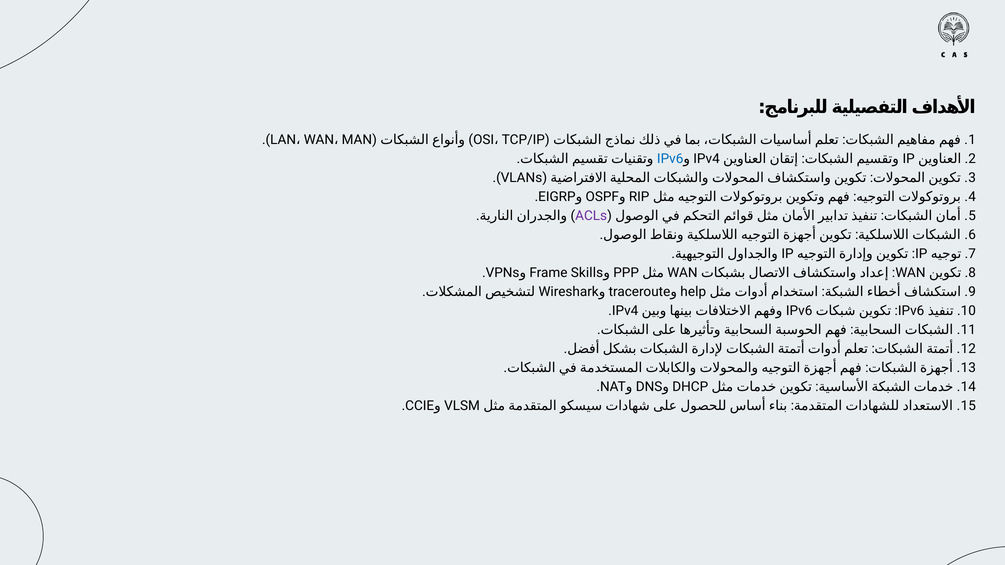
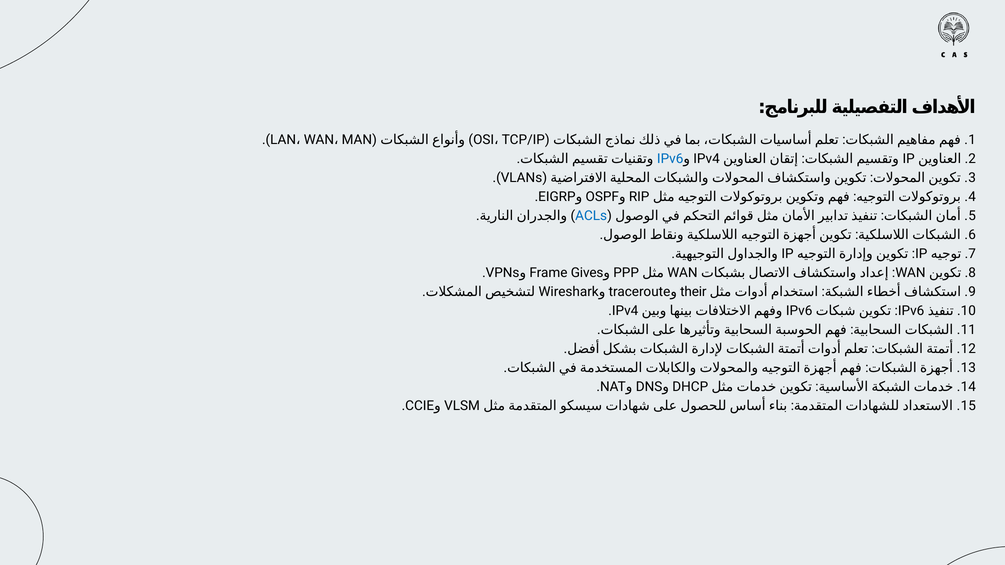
ACLs colour: purple -> blue (591, 216)
Skills: Skills -> Gives (587, 273)
help: help -> their (693, 292)
